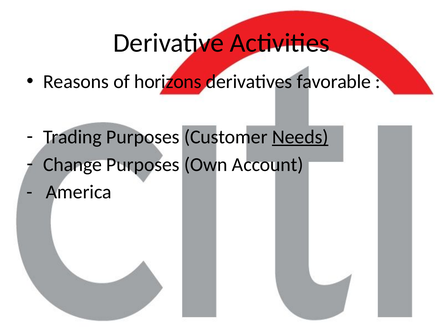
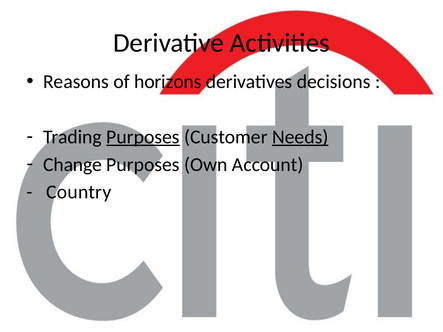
favorable: favorable -> decisions (334, 82)
Purposes underline: none -> present (143, 137)
America: America -> Country (79, 192)
